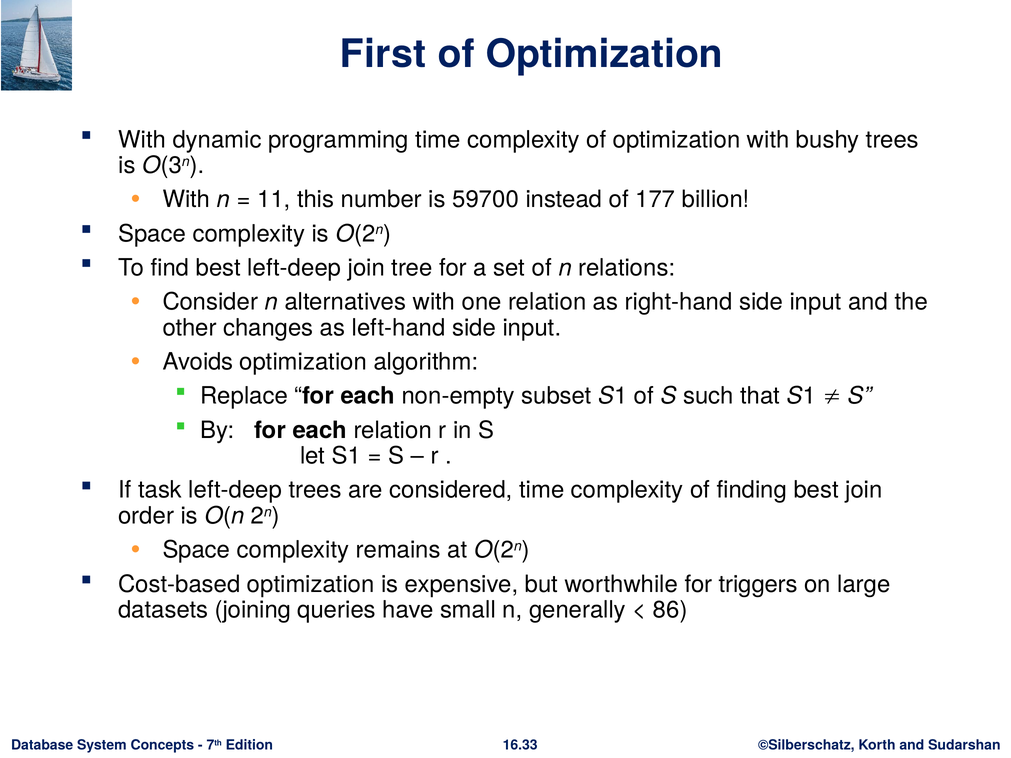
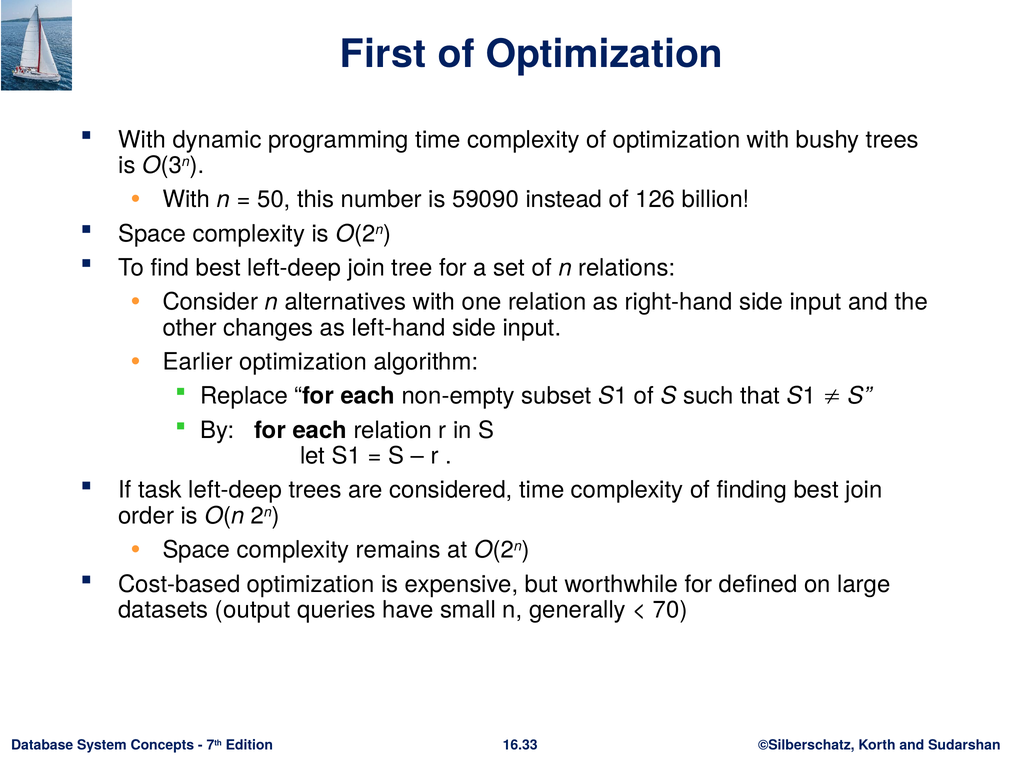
11: 11 -> 50 (274, 200)
59700: 59700 -> 59090 (486, 200)
177: 177 -> 126 (655, 200)
Avoids: Avoids -> Earlier (198, 362)
triggers: triggers -> defined (758, 584)
joining: joining -> output (253, 610)
86: 86 -> 70 (670, 610)
